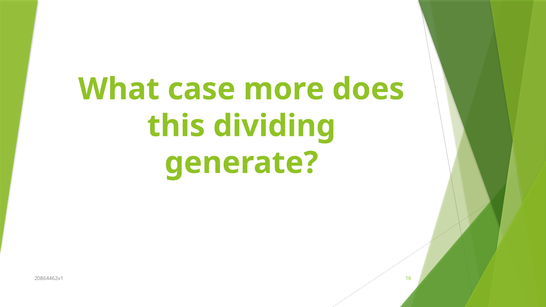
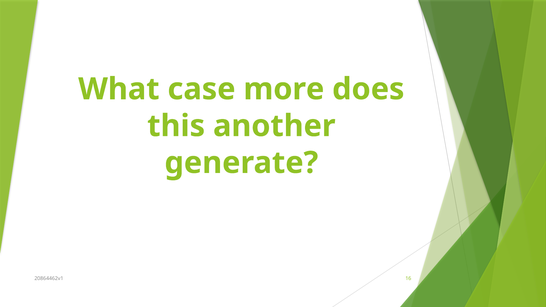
dividing: dividing -> another (274, 126)
